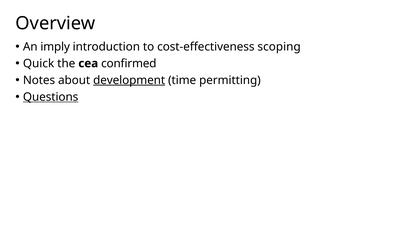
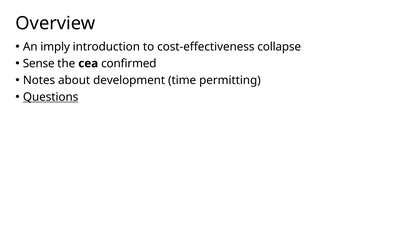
scoping: scoping -> collapse (279, 47)
Quick: Quick -> Sense (39, 63)
development underline: present -> none (129, 80)
